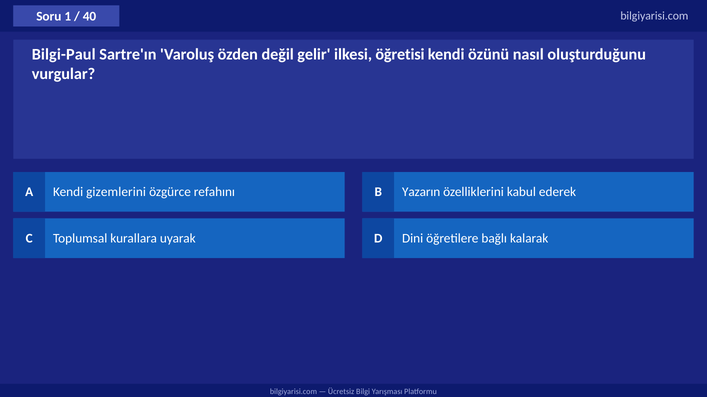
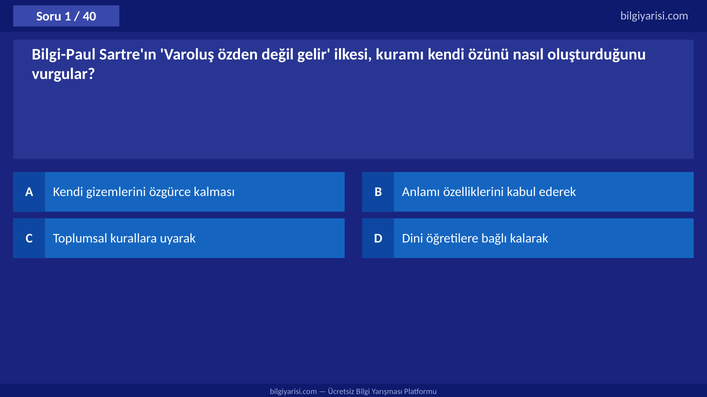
öğretisi: öğretisi -> kuramı (400, 54)
refahını: refahını -> kalması (214, 192)
Yazarın: Yazarın -> Anlamı (421, 192)
